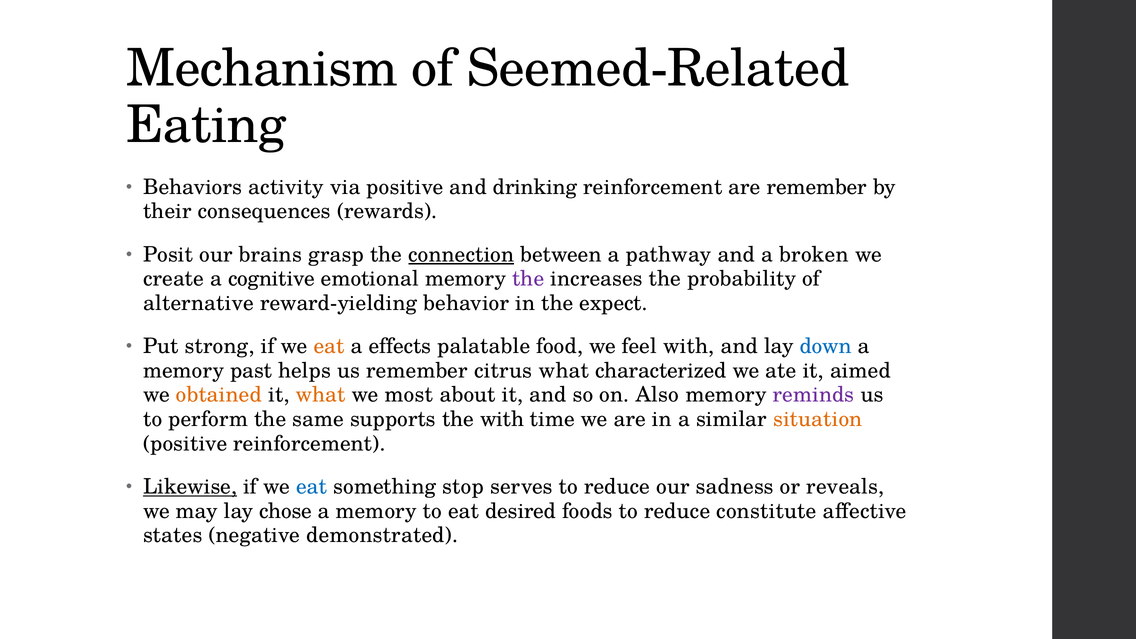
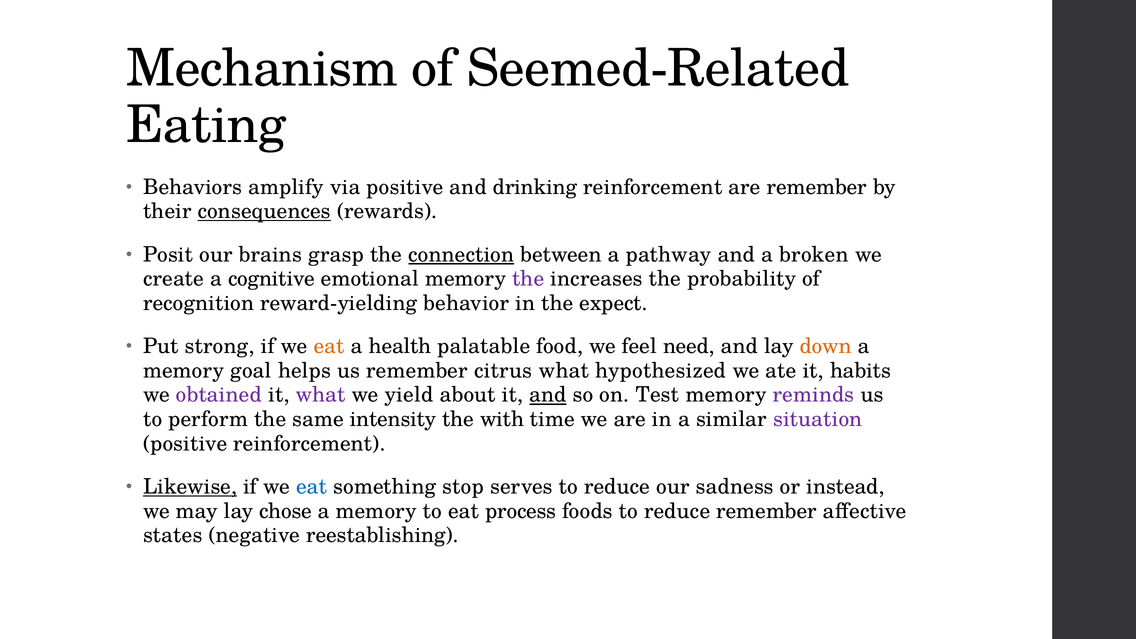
activity: activity -> amplify (286, 187)
consequences underline: none -> present (264, 211)
alternative: alternative -> recognition (199, 303)
effects: effects -> health (400, 346)
feel with: with -> need (689, 346)
down colour: blue -> orange (826, 346)
past: past -> goal (251, 371)
characterized: characterized -> hypothesized (661, 371)
aimed: aimed -> habits (860, 371)
obtained colour: orange -> purple (219, 395)
what colour: orange -> purple (320, 395)
most: most -> yield (409, 395)
and underline: none -> present (548, 395)
Also: Also -> Test (657, 395)
supports: supports -> intensity (393, 419)
situation colour: orange -> purple (818, 419)
reveals: reveals -> instead (845, 487)
desired: desired -> process (521, 511)
reduce constitute: constitute -> remember (767, 511)
demonstrated: demonstrated -> reestablishing (382, 535)
